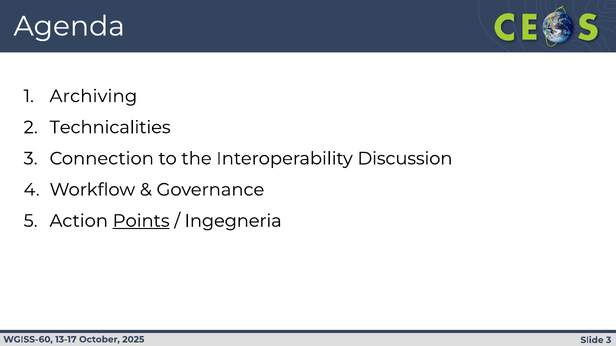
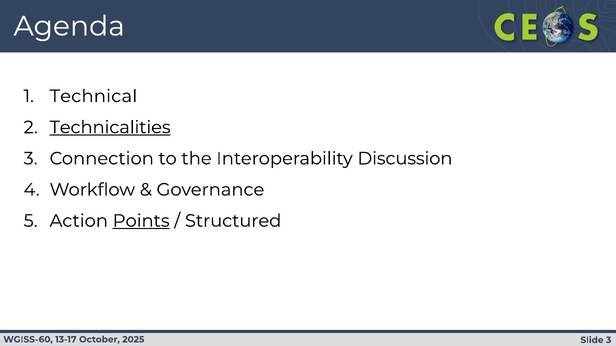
Archiving: Archiving -> Technical (93, 96)
Technicalities underline: none -> present (110, 128)
Ingegneria: Ingegneria -> Structured (233, 221)
